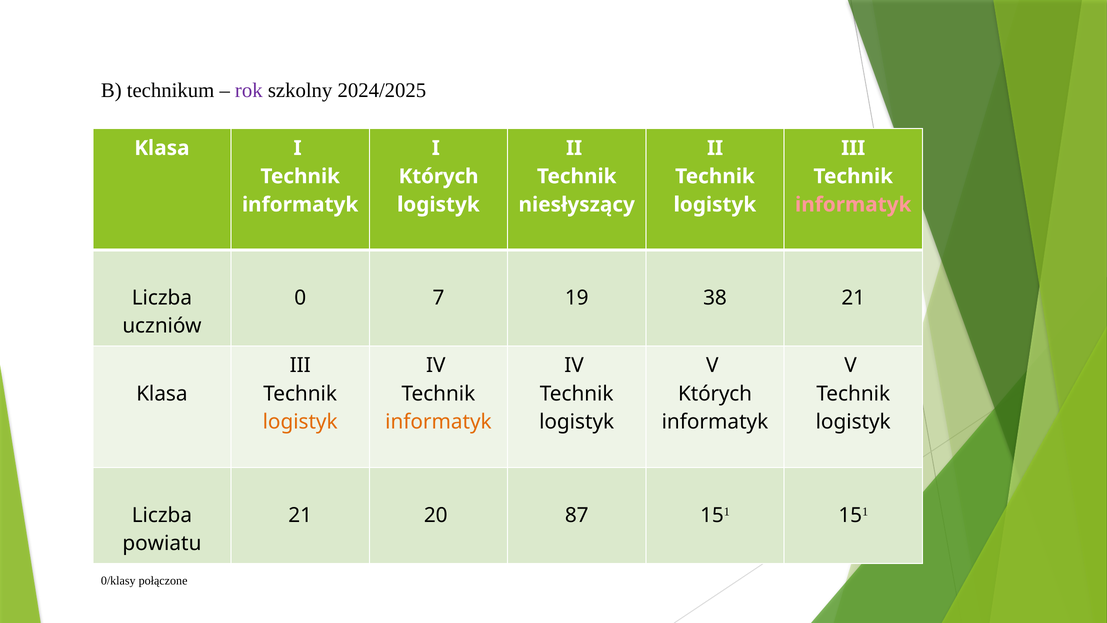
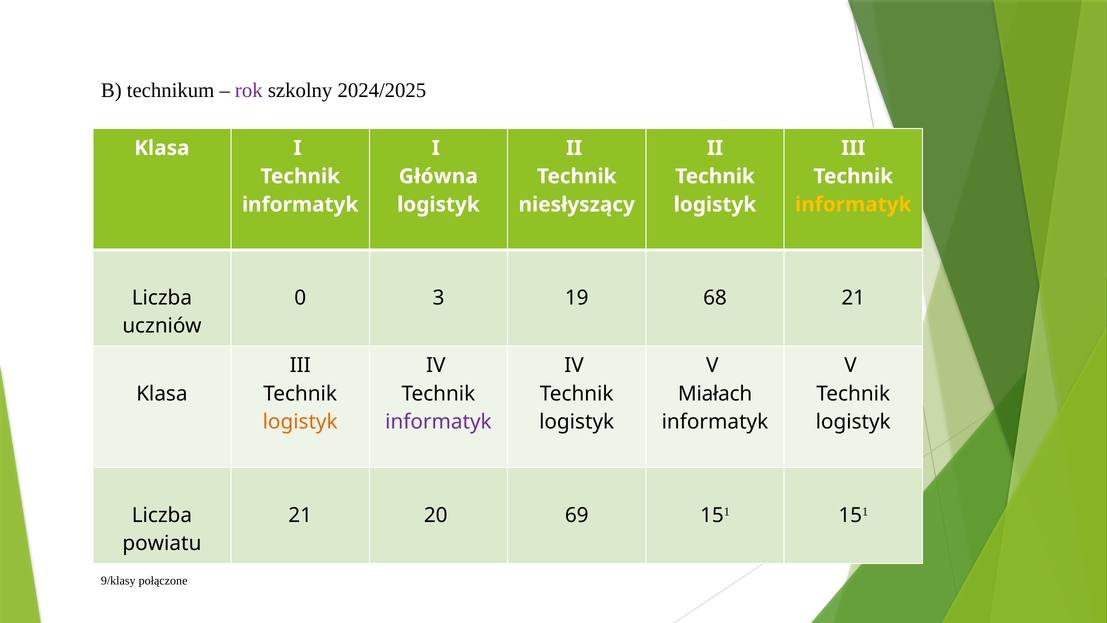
Których: Których -> Główna (438, 176)
informatyk colour: pink -> yellow (853, 205)
7: 7 -> 3 (439, 298)
38: 38 -> 68 (715, 298)
Których: Których -> Miałach (715, 394)
informatyk colour: orange -> purple (438, 422)
87: 87 -> 69 (577, 515)
0/klasy: 0/klasy -> 9/klasy (118, 580)
